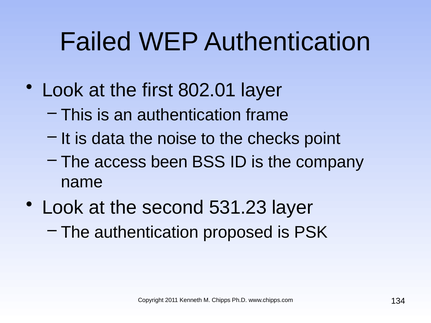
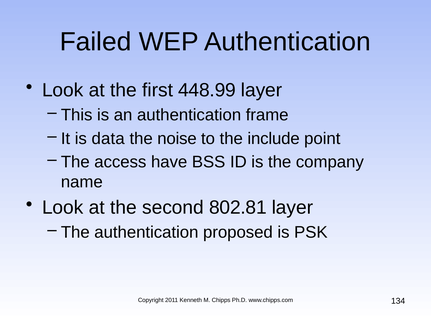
802.01: 802.01 -> 448.99 (207, 90)
checks: checks -> include (274, 139)
been: been -> have (169, 162)
531.23: 531.23 -> 802.81 (238, 208)
